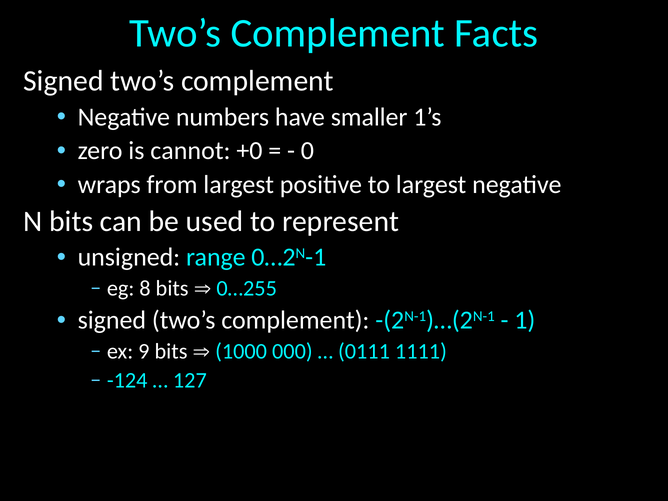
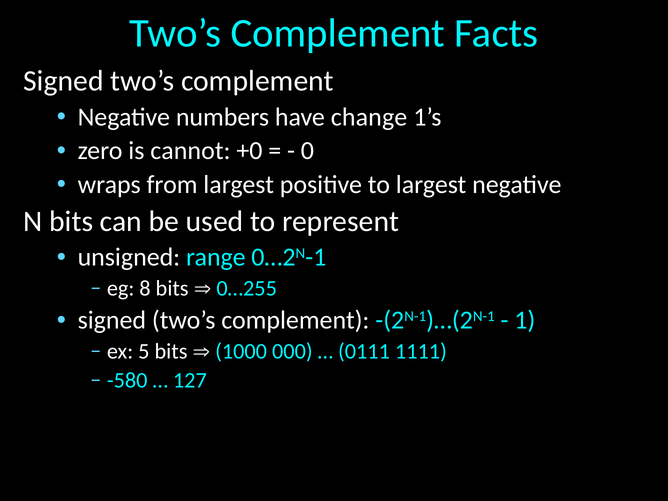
smaller: smaller -> change (369, 117)
9: 9 -> 5 (144, 351)
-124: -124 -> -580 (127, 380)
